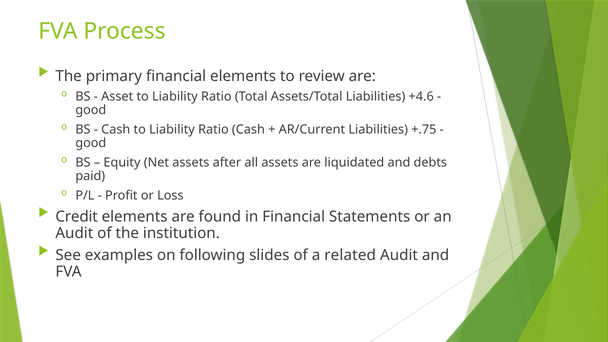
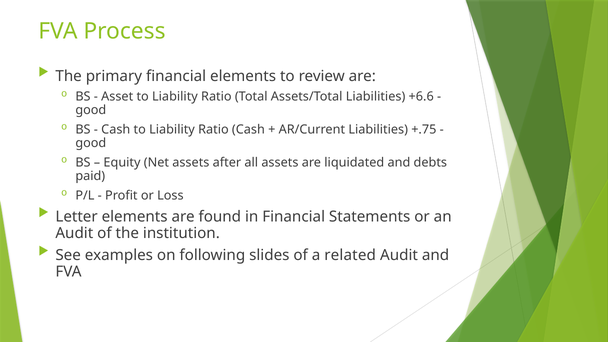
+4.6: +4.6 -> +6.6 (421, 96)
Credit: Credit -> Letter (77, 217)
